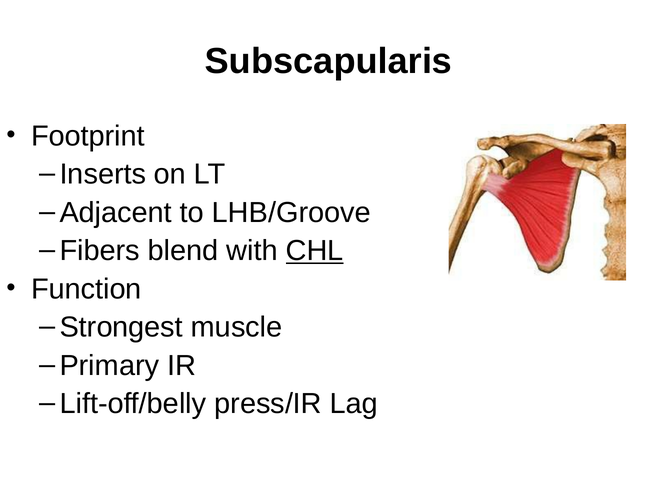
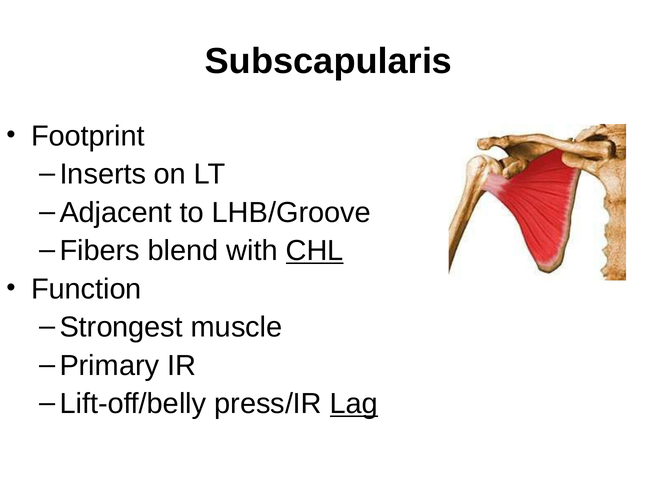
Lag underline: none -> present (354, 404)
